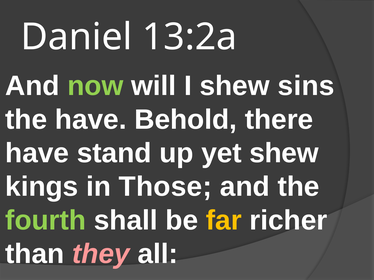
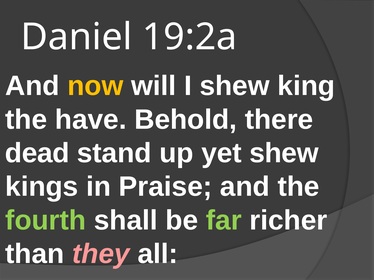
13:2a: 13:2a -> 19:2a (190, 37)
now colour: light green -> yellow (95, 86)
sins: sins -> king (306, 86)
have: have -> dead (37, 153)
Those: Those -> Praise (165, 187)
far colour: yellow -> light green (224, 221)
